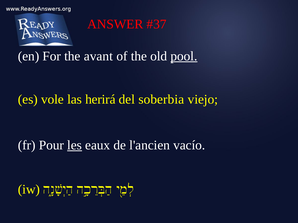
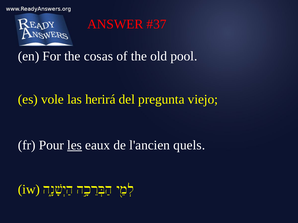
avant: avant -> cosas (98, 56)
pool underline: present -> none (184, 56)
soberbia: soberbia -> pregunta (161, 99)
vacío: vacío -> quels (189, 145)
